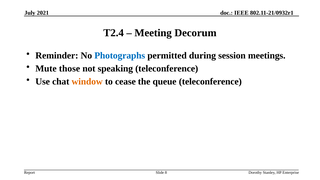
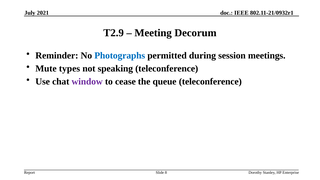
T2.4: T2.4 -> T2.9 (114, 33)
those: those -> types (70, 69)
window colour: orange -> purple (87, 82)
